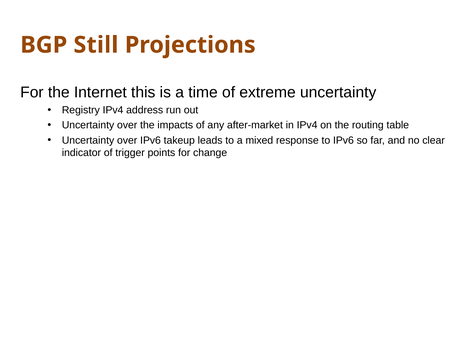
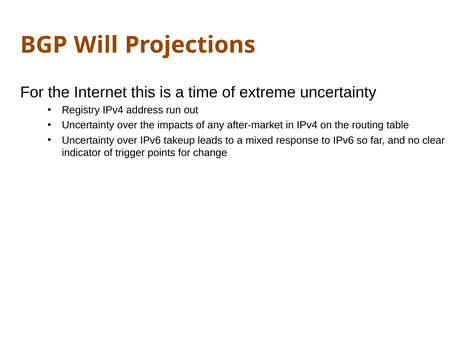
Still: Still -> Will (96, 45)
